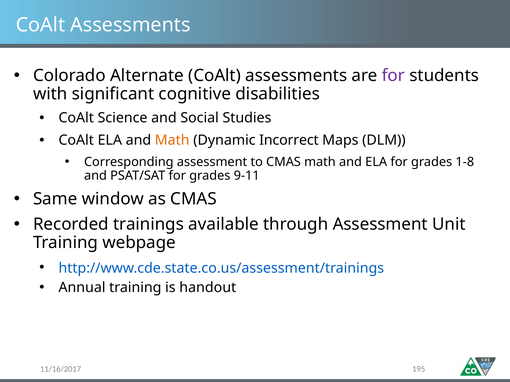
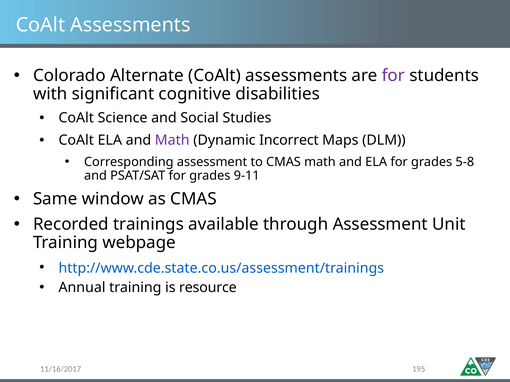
Math colour: orange -> purple (172, 141)
1-8: 1-8 -> 5-8 (465, 162)
handout: handout -> resource (208, 288)
